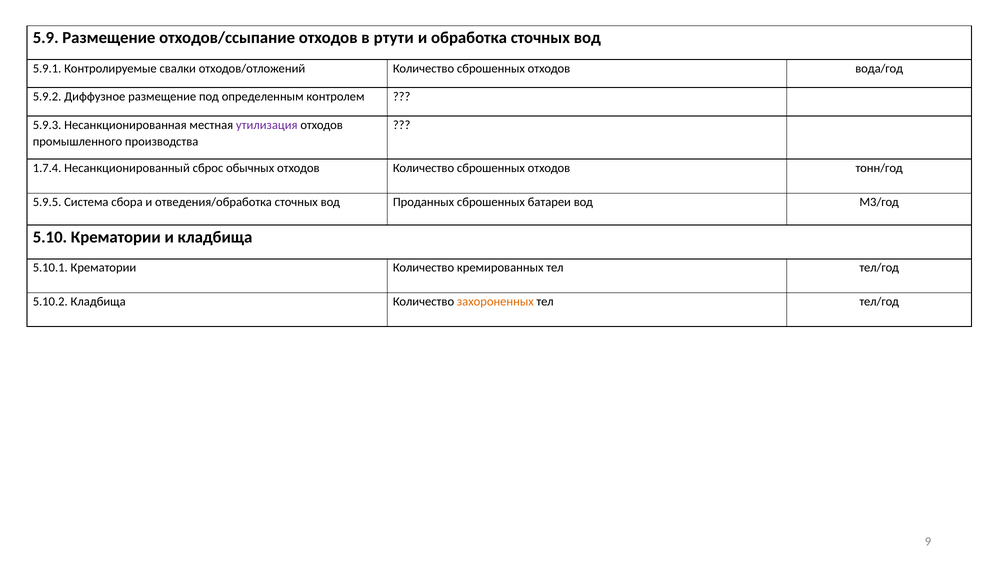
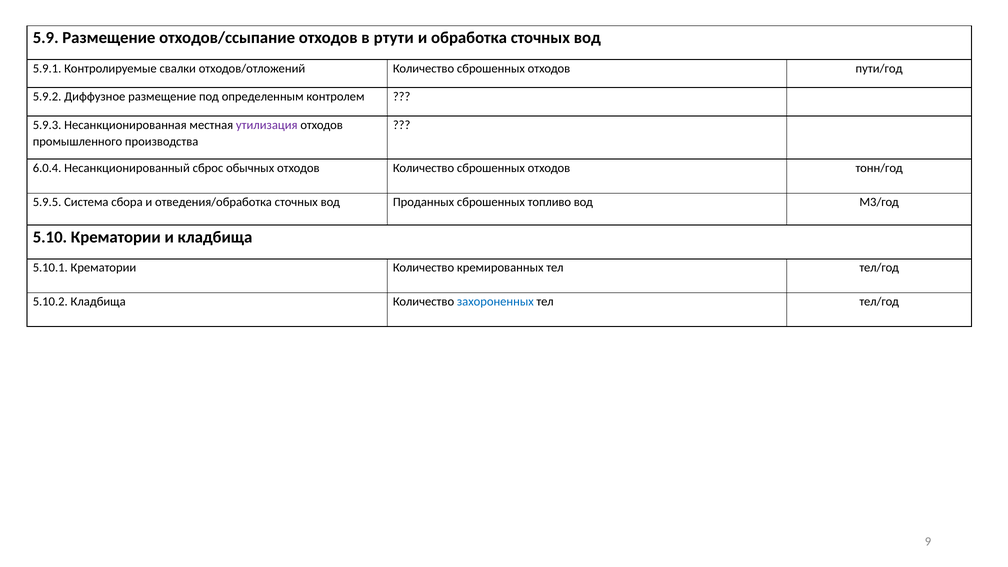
вода/год: вода/год -> пути/год (879, 68)
1.7.4: 1.7.4 -> 6.0.4 (47, 168)
батареи: батареи -> топливо (549, 202)
захороненных colour: orange -> blue (495, 302)
